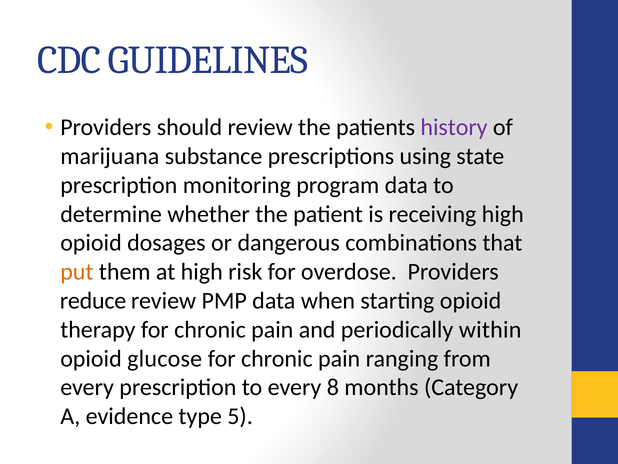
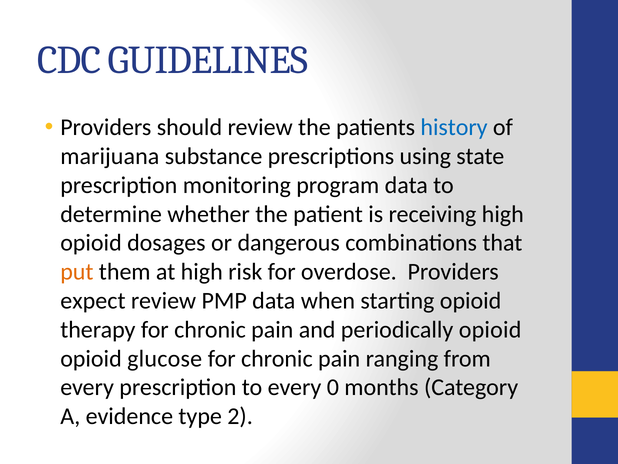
history colour: purple -> blue (454, 127)
reduce: reduce -> expect (93, 300)
periodically within: within -> opioid (490, 329)
8: 8 -> 0 (333, 387)
5: 5 -> 2 (240, 416)
